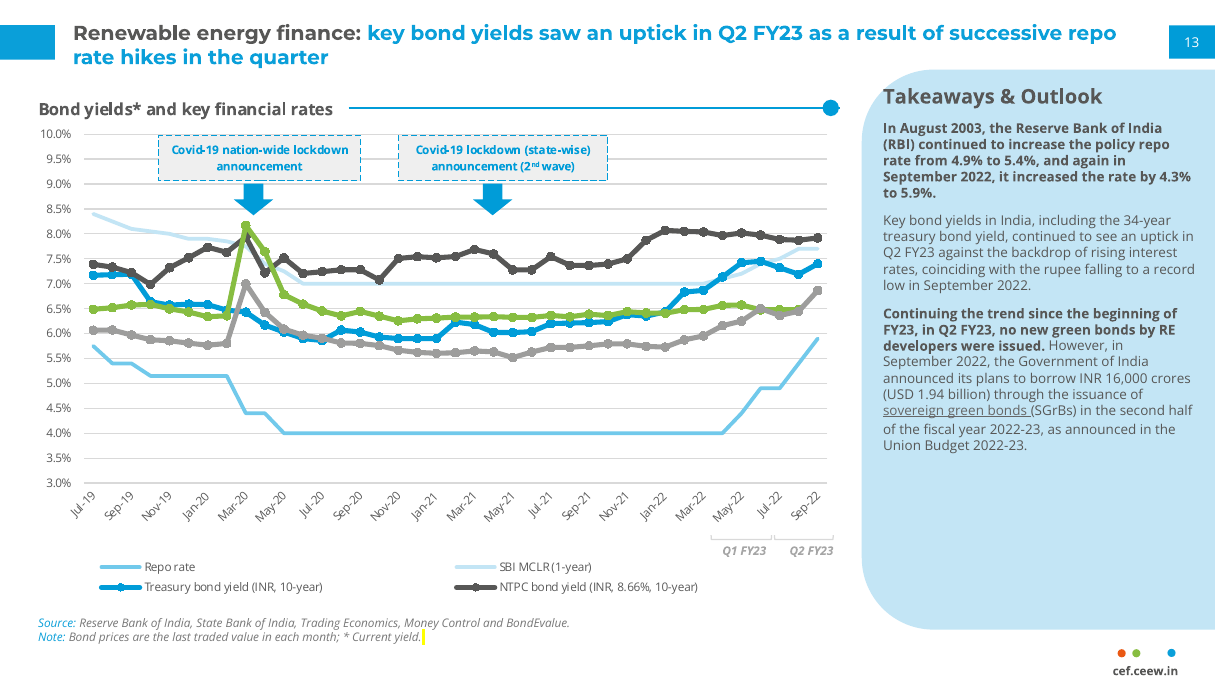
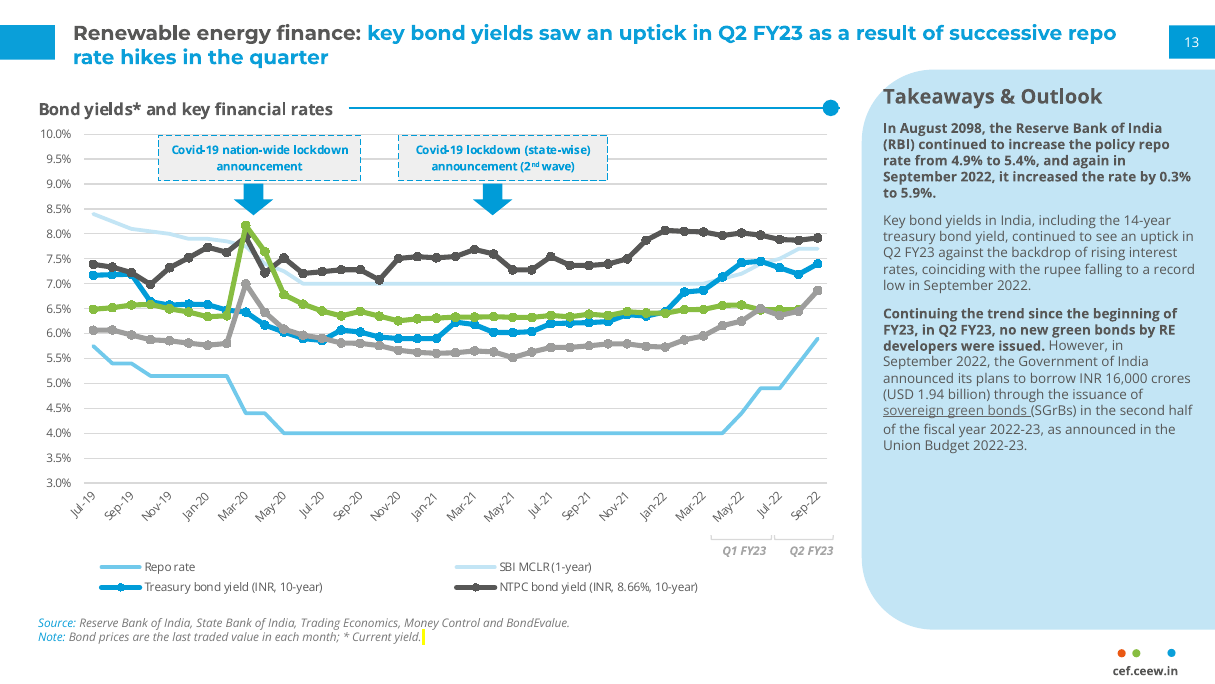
2003: 2003 -> 2098 (968, 128)
4.3%: 4.3% -> 0.3% (1175, 177)
34-year: 34-year -> 14-year (1147, 221)
